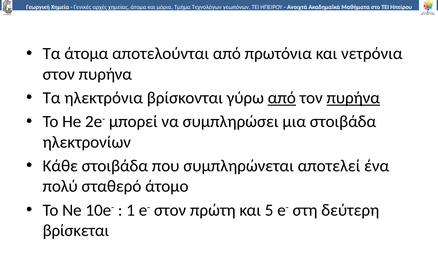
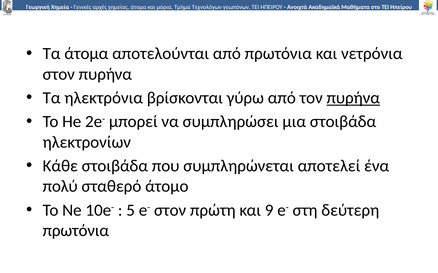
από underline: present -> none (282, 98)
1: 1 -> 5 (131, 211)
5: 5 -> 9 (269, 211)
βρίσκεται: βρίσκεται -> πρωτόνια (76, 231)
